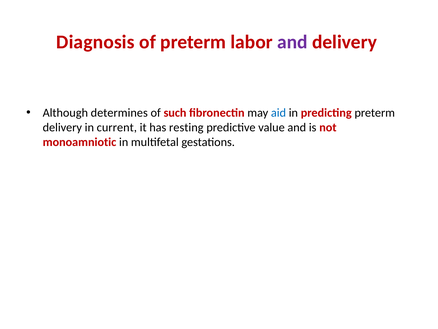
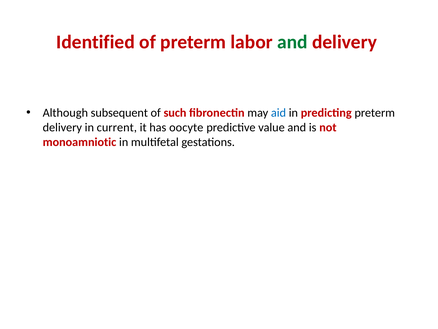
Diagnosis: Diagnosis -> Identified (96, 42)
and colour: purple -> green (292, 42)
determines: determines -> subsequent (119, 113)
resting: resting -> oocyte (186, 127)
